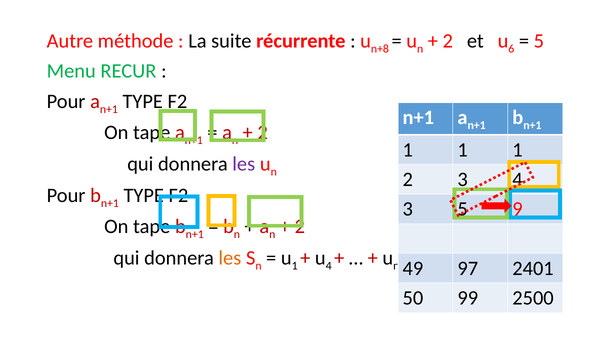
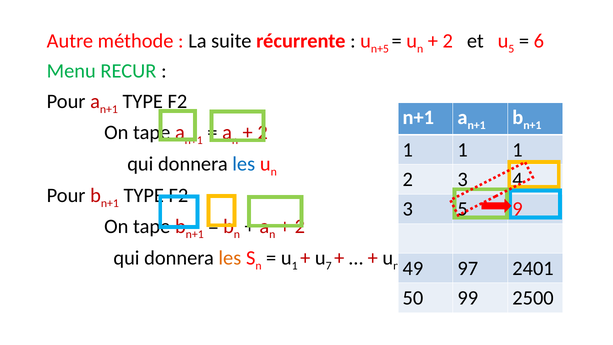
n+8: n+8 -> n+5 (380, 49)
6: 6 -> 5 (511, 49)
5: 5 -> 6 (539, 41)
les colour: purple -> blue (244, 164)
4: 4 -> 7 (329, 266)
